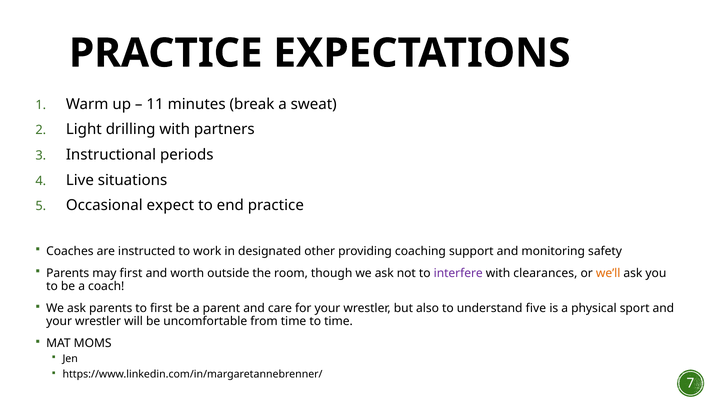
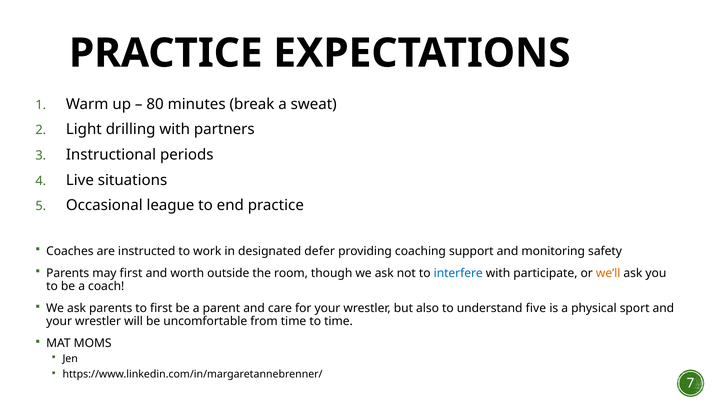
11: 11 -> 80 (155, 104)
expect: expect -> league (170, 206)
other: other -> defer (320, 251)
interfere colour: purple -> blue (458, 273)
clearances: clearances -> participate (545, 273)
